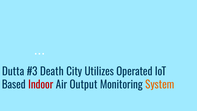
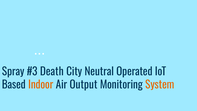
Dutta: Dutta -> Spray (13, 72)
Utilizes: Utilizes -> Neutral (99, 72)
Indoor colour: red -> orange (41, 85)
